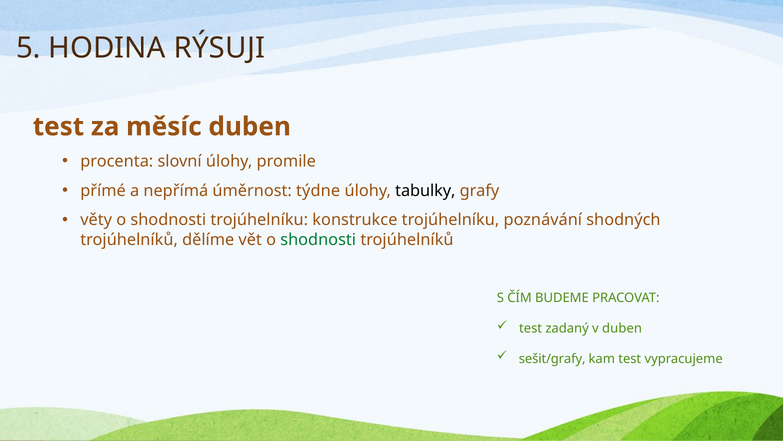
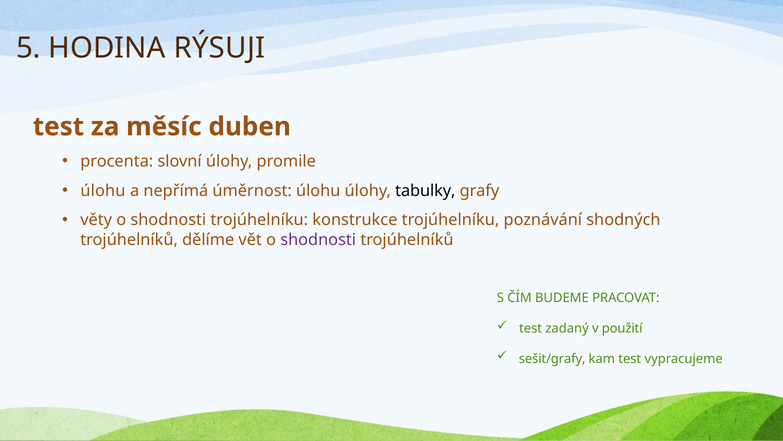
přímé: přímé -> úlohu (103, 190)
úměrnost týdne: týdne -> úlohu (318, 190)
shodnosti colour: green -> purple (318, 239)
v duben: duben -> použití (622, 328)
